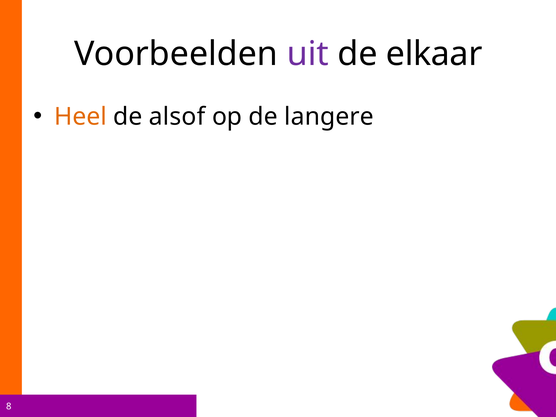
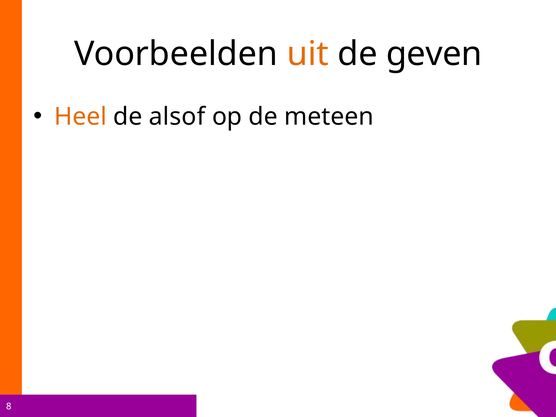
uit colour: purple -> orange (308, 54)
elkaar: elkaar -> geven (434, 54)
langere: langere -> meteen (329, 117)
